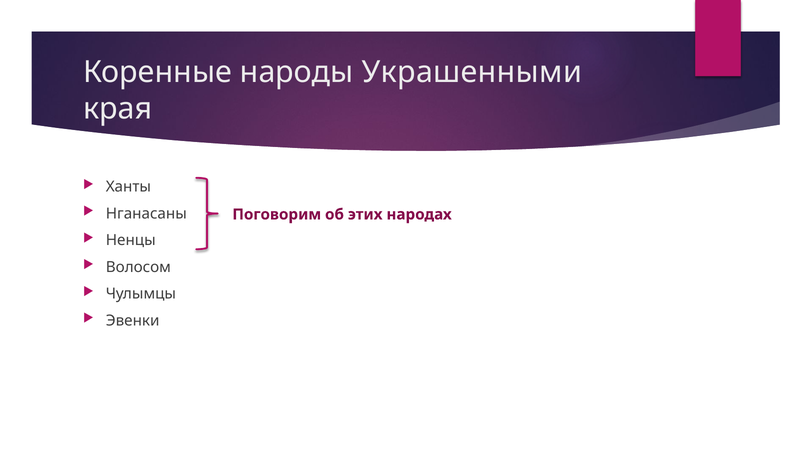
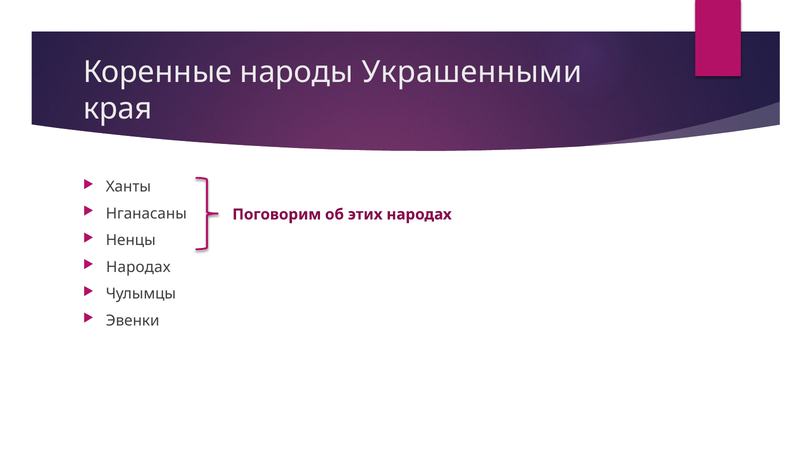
Волосом: Волосом -> Народах (138, 267)
